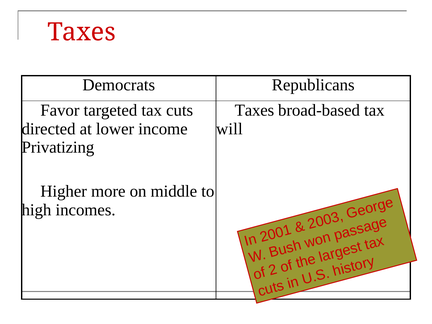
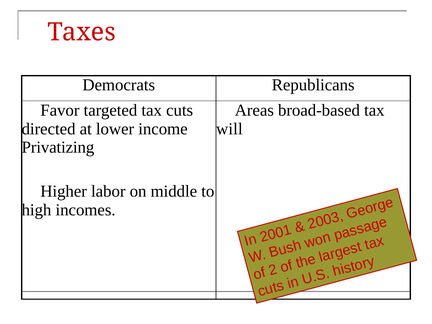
Taxes: Taxes -> Areas (254, 110)
more: more -> labor (108, 191)
